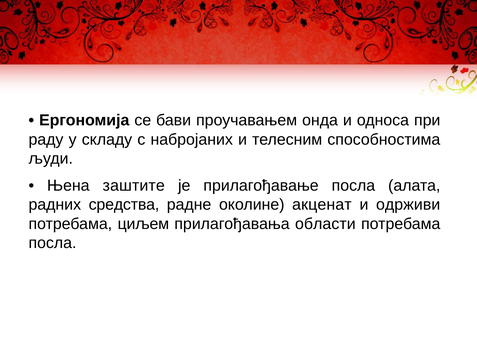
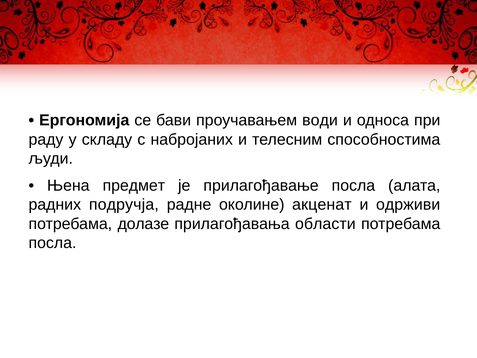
онда: онда -> води (320, 120)
заштите: заштите -> предмет (134, 186)
средства: средства -> подручја (124, 205)
циљем: циљем -> долазе (143, 224)
